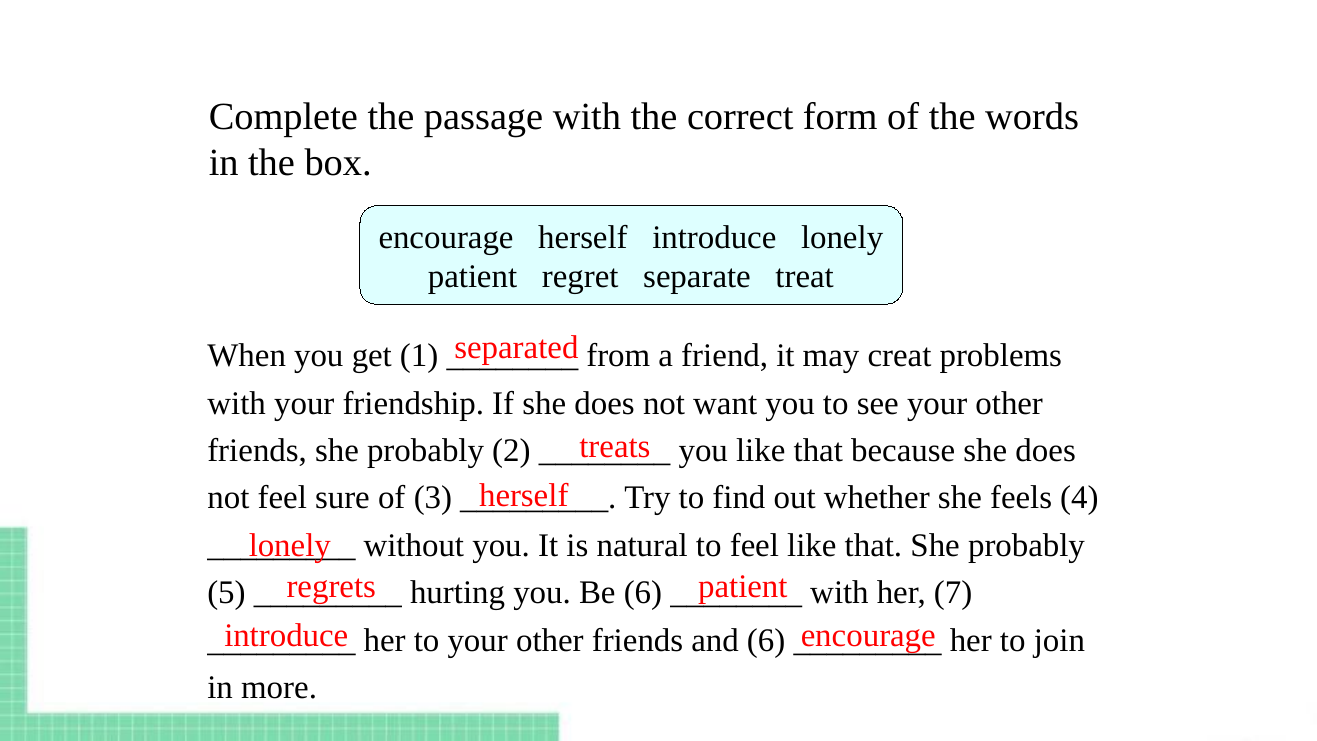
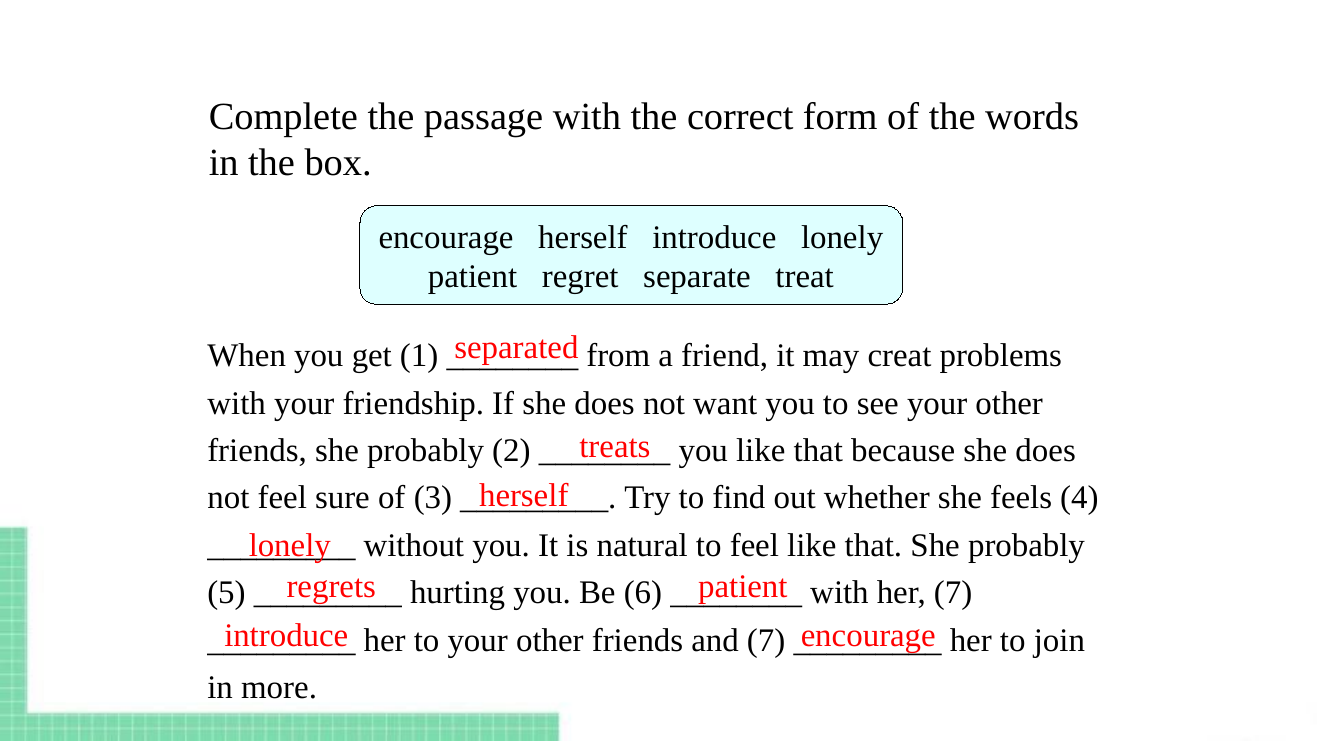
and 6: 6 -> 7 (766, 640)
